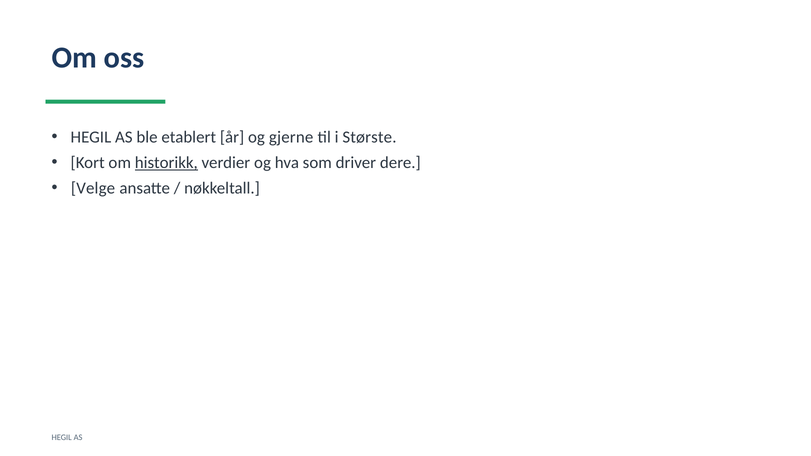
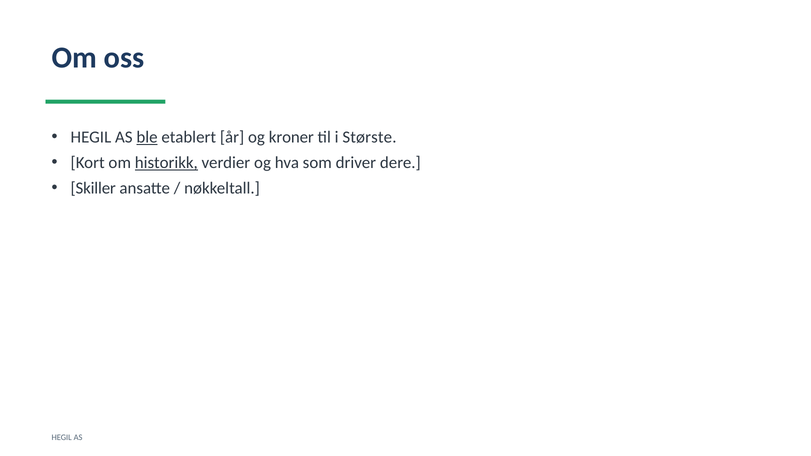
ble underline: none -> present (147, 137)
gjerne: gjerne -> kroner (291, 137)
Velge: Velge -> Skiller (93, 188)
